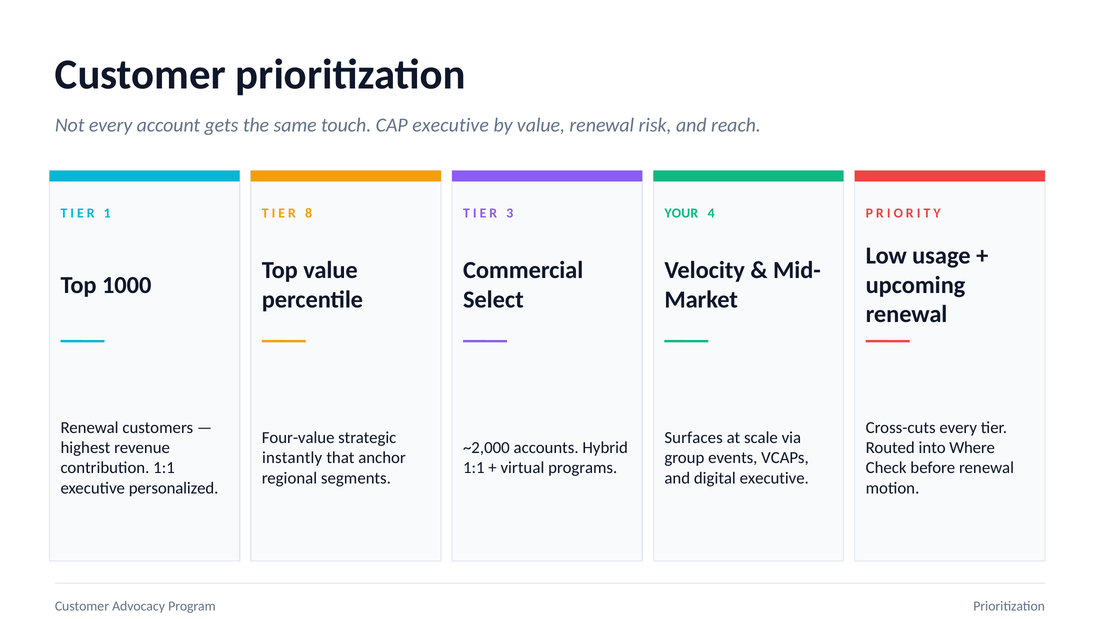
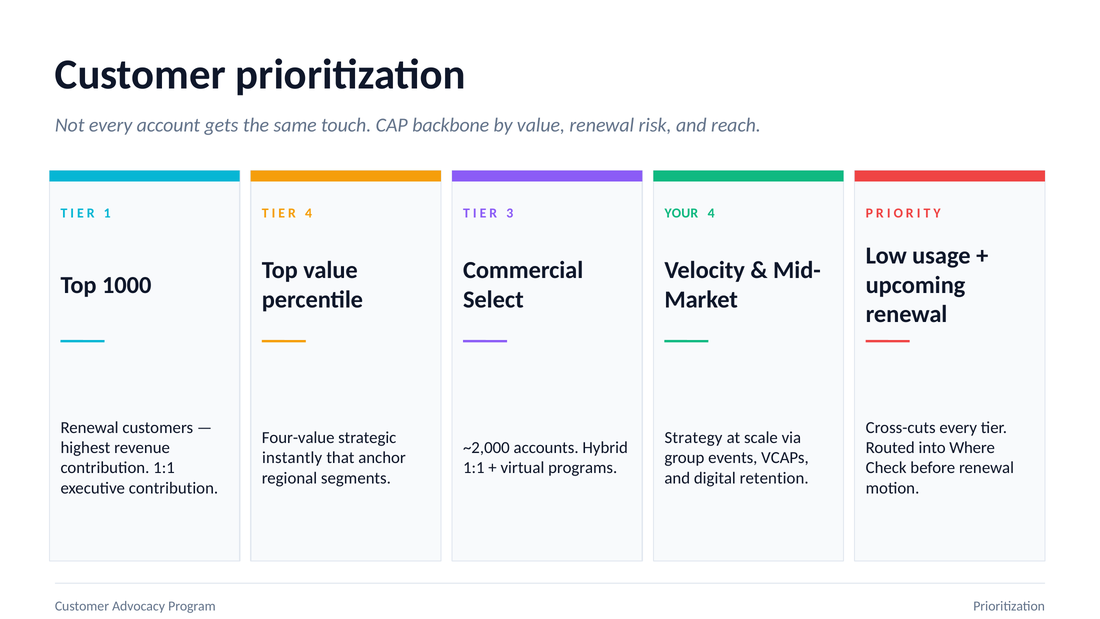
CAP executive: executive -> backbone (451, 125)
TIER 8: 8 -> 4 (308, 213)
Surfaces: Surfaces -> Strategy (694, 437)
digital executive: executive -> retention (774, 478)
executive personalized: personalized -> contribution (174, 488)
